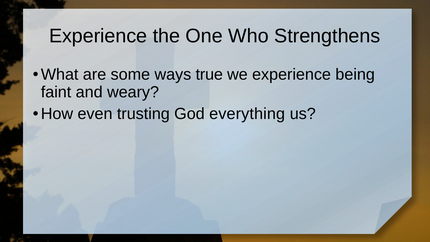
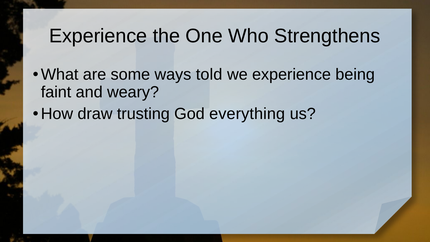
true: true -> told (209, 75)
even: even -> draw (95, 114)
